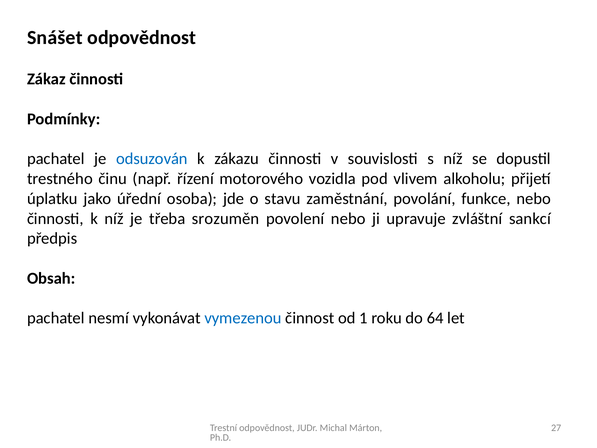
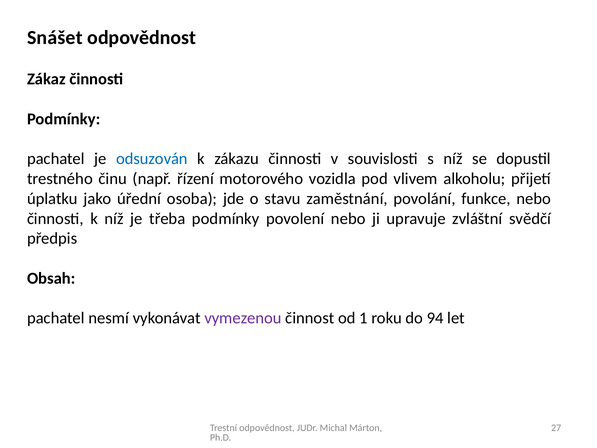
třeba srozuměn: srozuměn -> podmínky (226, 218)
sankcí: sankcí -> svědčí (530, 218)
vymezenou colour: blue -> purple (243, 318)
64: 64 -> 94 (435, 318)
